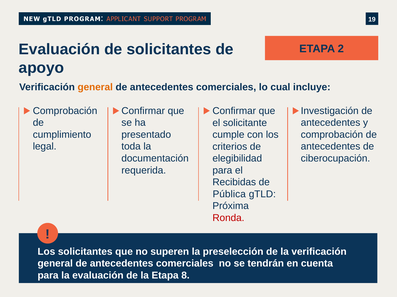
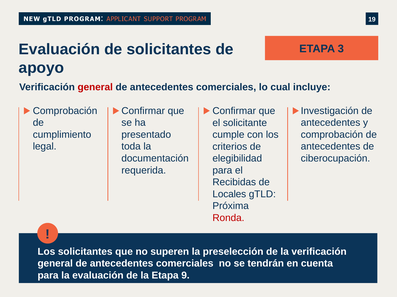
2: 2 -> 3 (341, 49)
general colour: orange -> red (95, 87)
Pública: Pública -> Locales (229, 195)
8: 8 -> 9 (185, 276)
